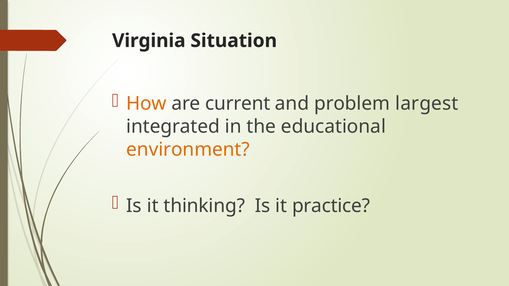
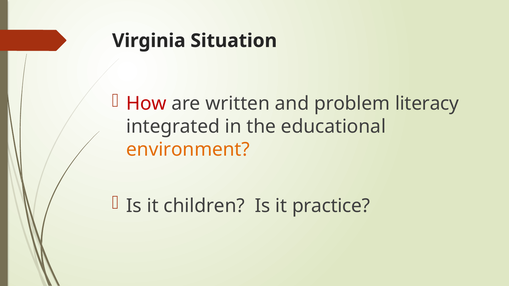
How colour: orange -> red (146, 104)
current: current -> written (238, 104)
largest: largest -> literacy (427, 104)
thinking: thinking -> children (204, 206)
